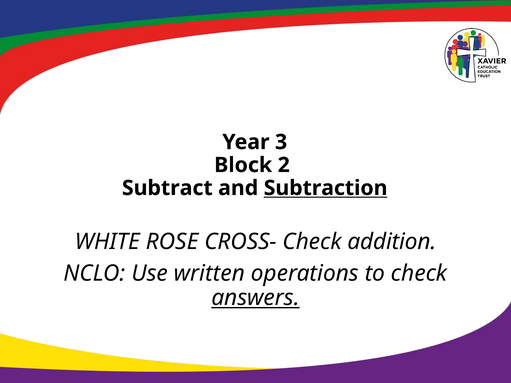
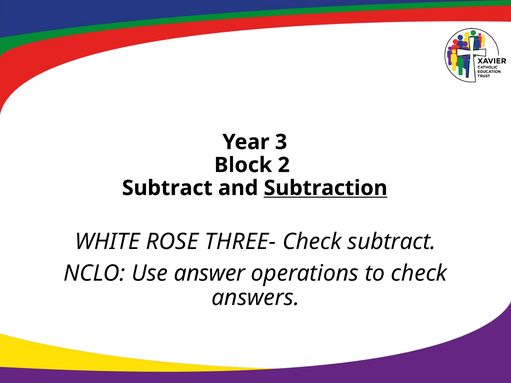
CROSS-: CROSS- -> THREE- (240, 242)
Check addition: addition -> subtract (392, 242)
written: written -> answer (209, 273)
answers underline: present -> none (255, 298)
